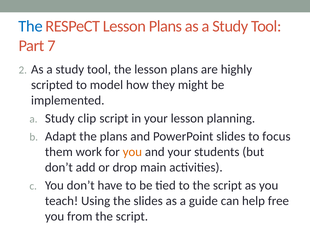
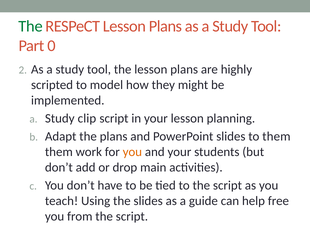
The colour: blue -> green (31, 26)
7: 7 -> 0 (51, 46)
to focus: focus -> them (276, 137)
